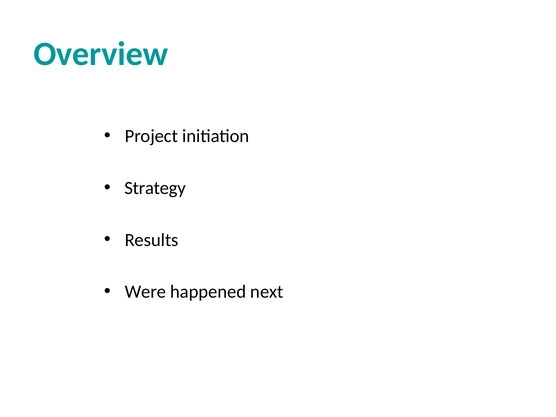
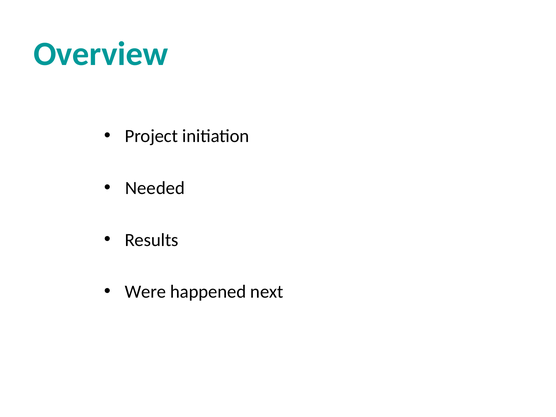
Strategy: Strategy -> Needed (155, 188)
